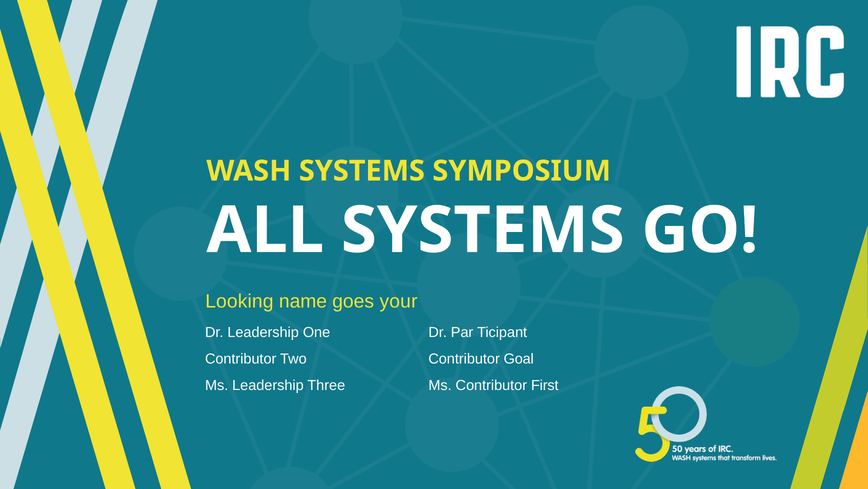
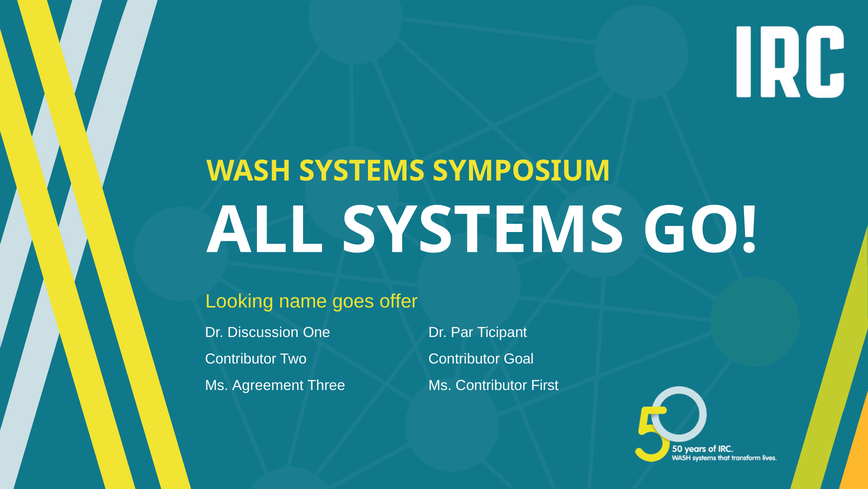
your: your -> offer (399, 301)
Dr Leadership: Leadership -> Discussion (263, 332)
Ms Leadership: Leadership -> Agreement (268, 385)
